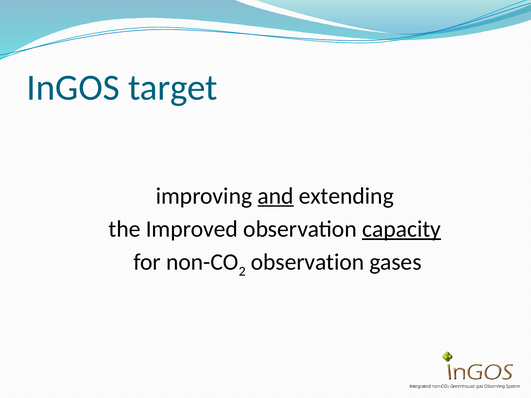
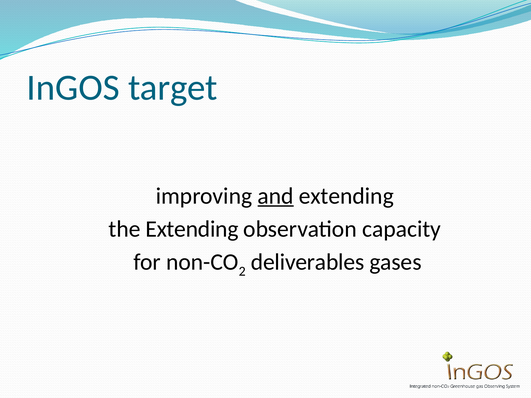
the Improved: Improved -> Extending (192, 229)
capacity underline: present -> none (402, 229)
observation: observation -> deliverables (308, 262)
